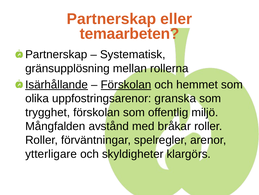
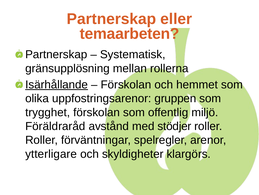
Förskolan underline: present -> none (126, 84)
granska: granska -> gruppen (175, 98)
Mångfalden: Mångfalden -> Föräldraråd (55, 126)
bråkar: bråkar -> stödjer (174, 126)
